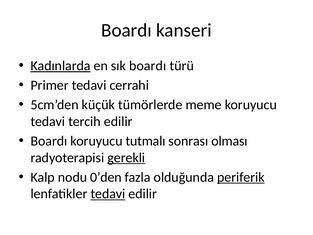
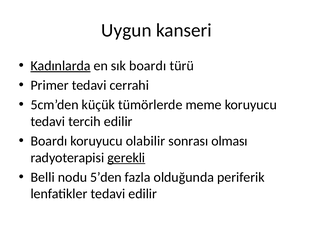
Boardı: Boardı -> Uygun (126, 30)
tutmalı: tutmalı -> olabilir (145, 141)
Kalp: Kalp -> Belli (43, 177)
0’den: 0’den -> 5’den (106, 177)
periferik underline: present -> none (241, 177)
tedavi underline: present -> none (108, 194)
